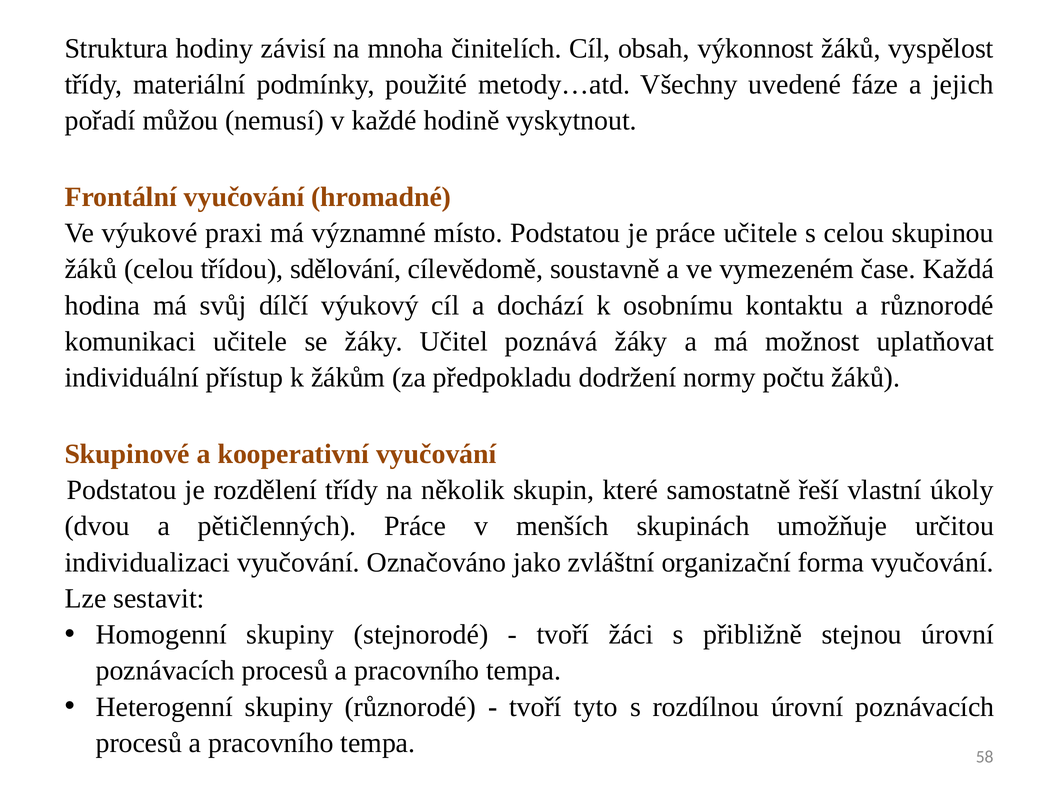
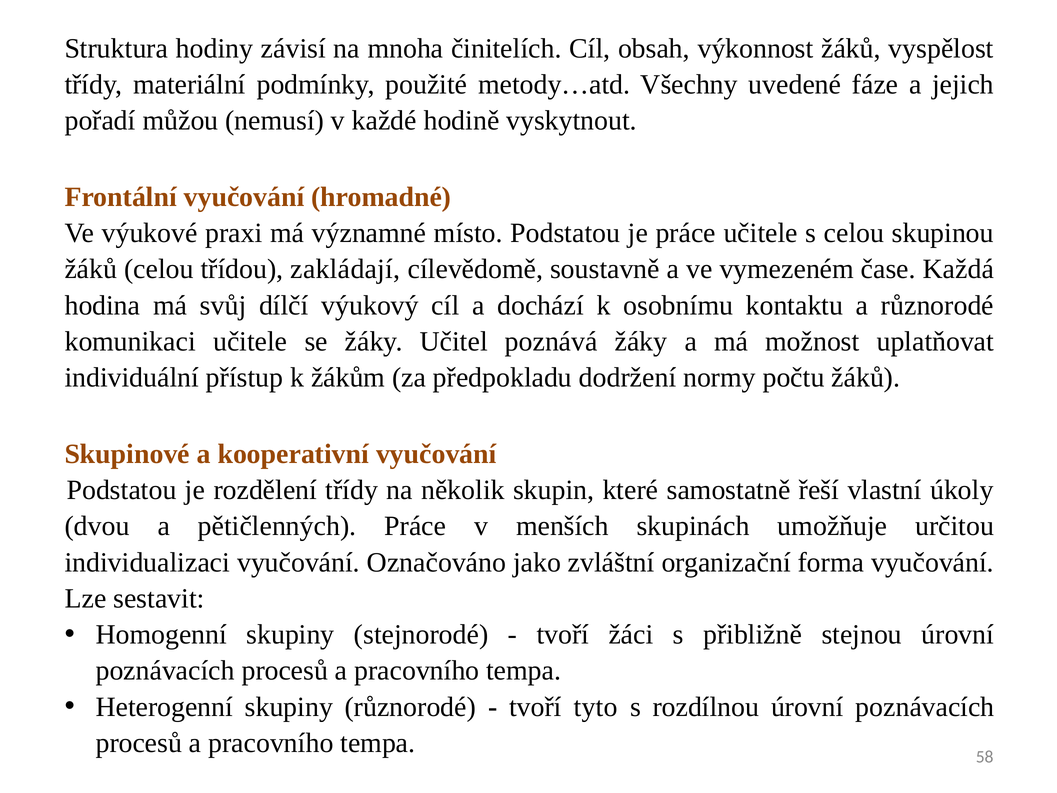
sdělování: sdělování -> zakládají (345, 269)
